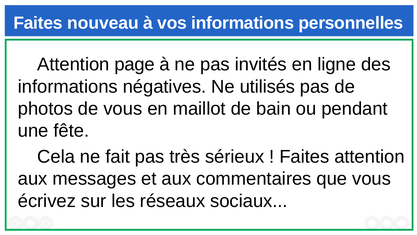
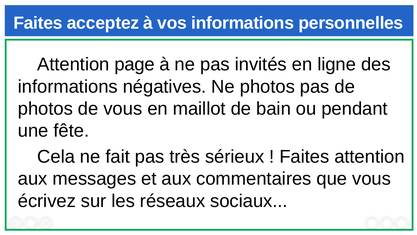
nouveau: nouveau -> acceptez (103, 23)
Ne utilisés: utilisés -> photos (267, 87)
